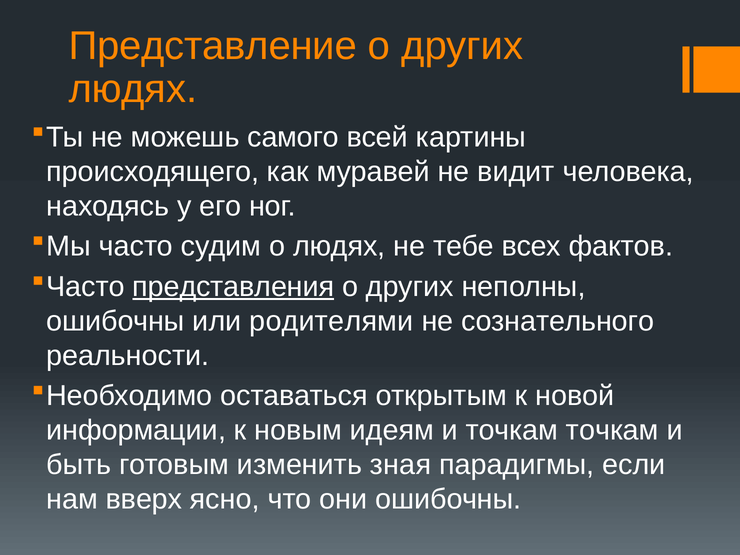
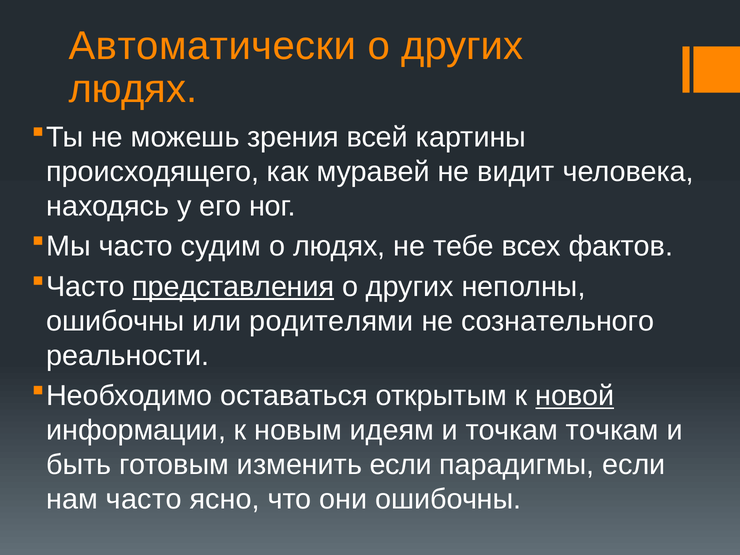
Представление: Представление -> Автоматически (212, 46)
самого: самого -> зрения (293, 137)
новой underline: none -> present (575, 396)
изменить зная: зная -> если (401, 465)
нам вверх: вверх -> часто (144, 499)
